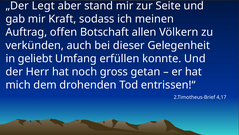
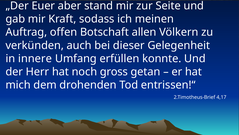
Legt: Legt -> Euer (43, 6)
geliebt: geliebt -> innere (35, 58)
